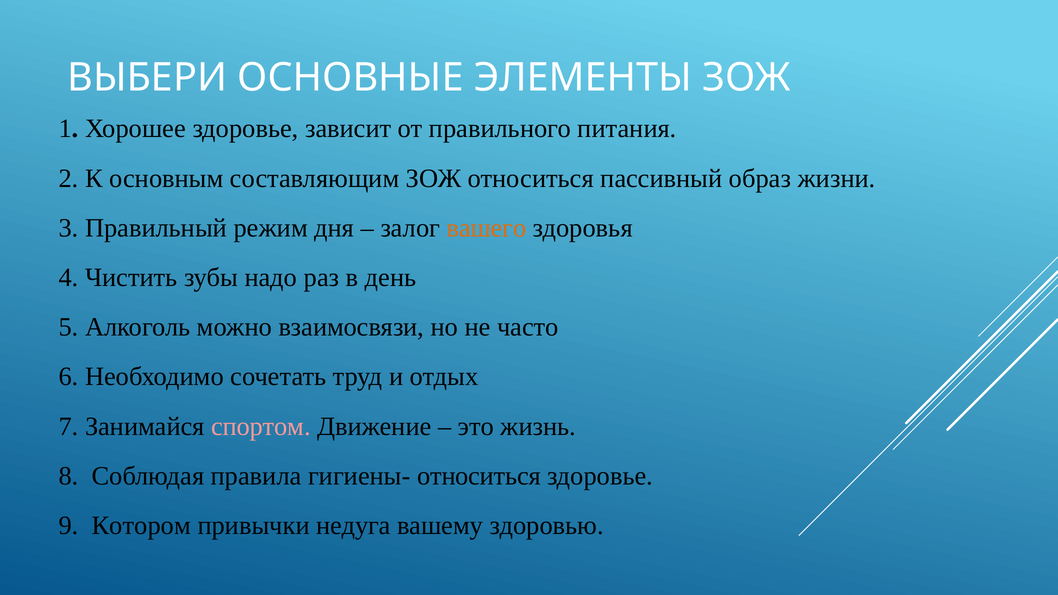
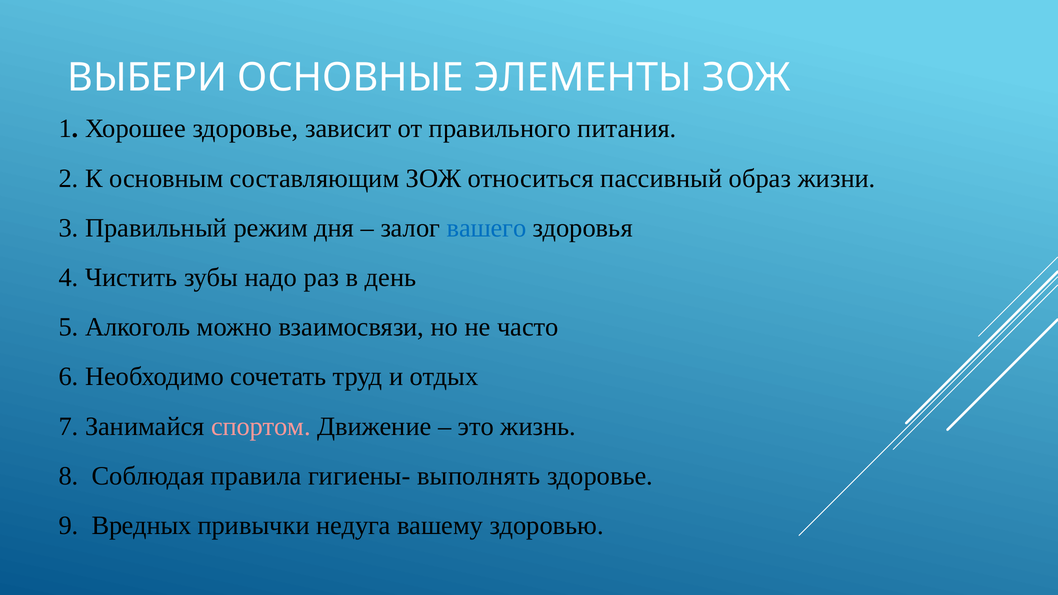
вашего colour: orange -> blue (487, 228)
гигиены- относиться: относиться -> выполнять (479, 476)
Котором: Котором -> Вредных (141, 526)
